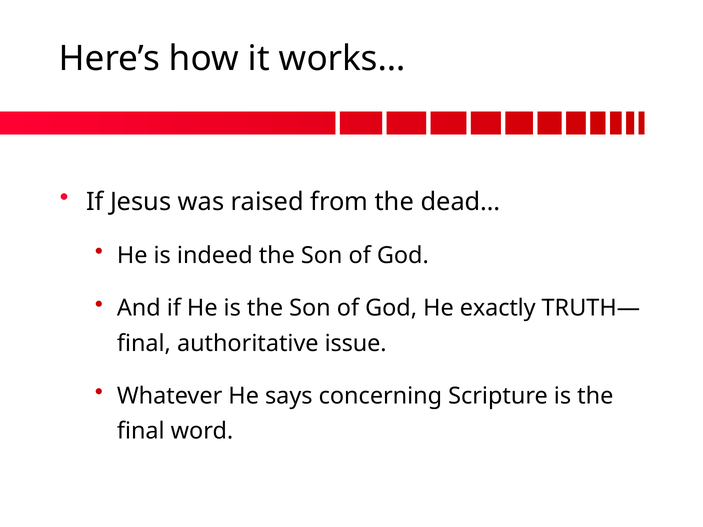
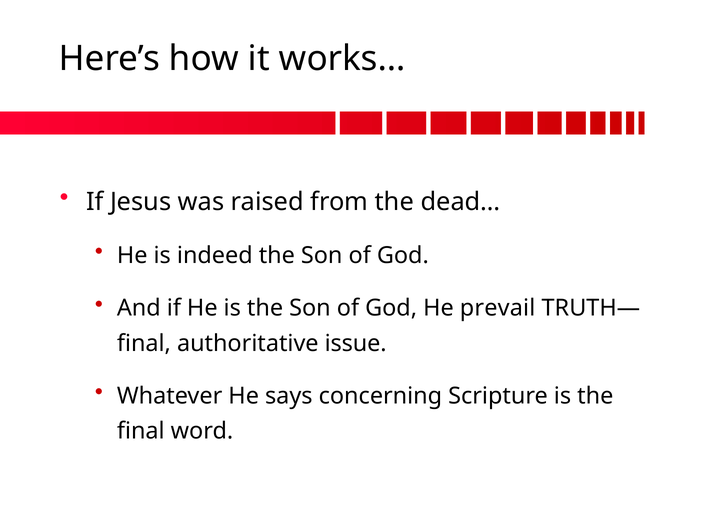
exactly: exactly -> prevail (498, 308)
